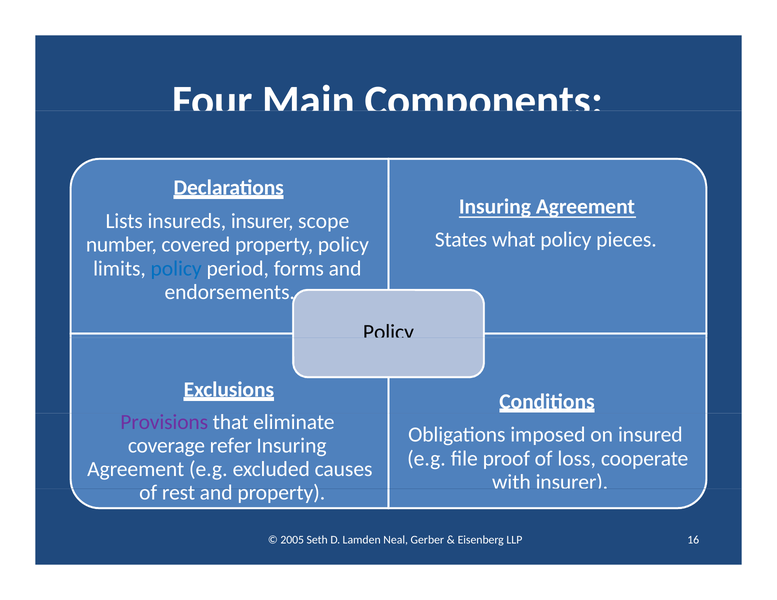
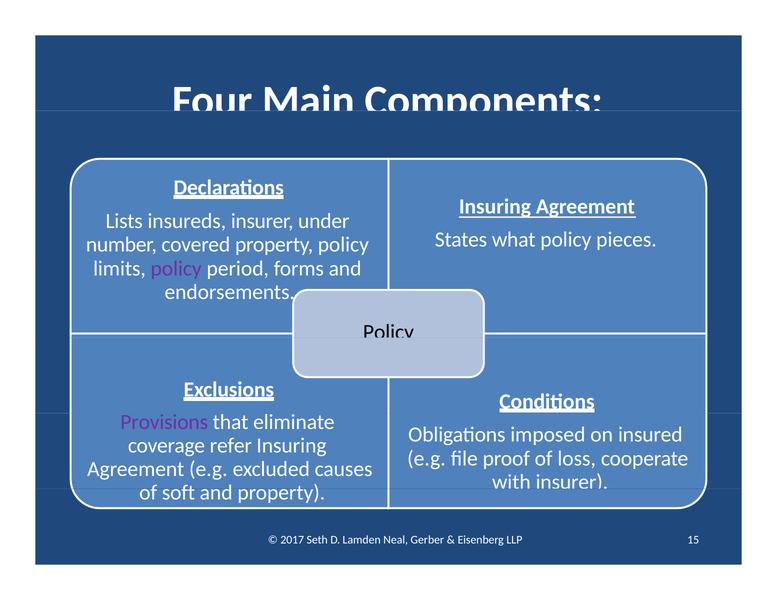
scope: scope -> under (324, 221)
policy colour: blue -> purple (176, 269)
rest: rest -> soft (179, 493)
2005: 2005 -> 2017 (292, 540)
16: 16 -> 15 (693, 540)
